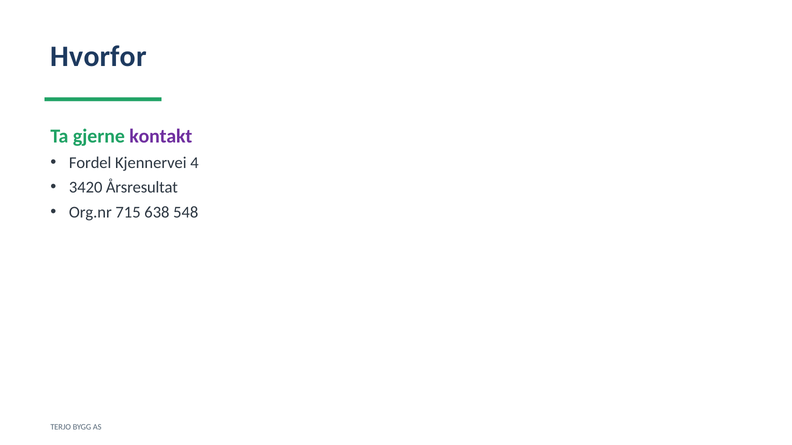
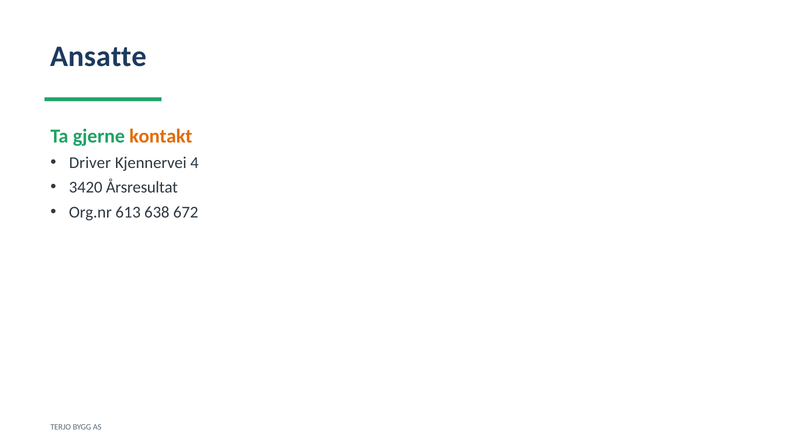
Hvorfor: Hvorfor -> Ansatte (99, 57)
kontakt colour: purple -> orange (161, 136)
Fordel: Fordel -> Driver (90, 163)
715: 715 -> 613 (128, 212)
548: 548 -> 672 (186, 212)
